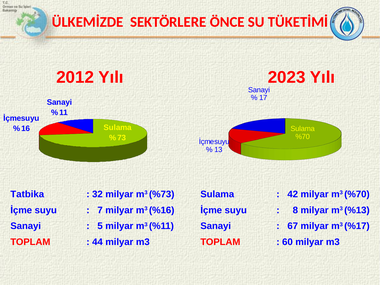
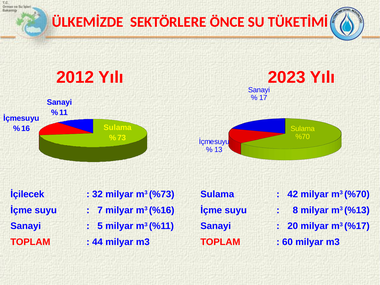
Tatbika: Tatbika -> İçilecek (27, 194)
67: 67 -> 20 (293, 226)
